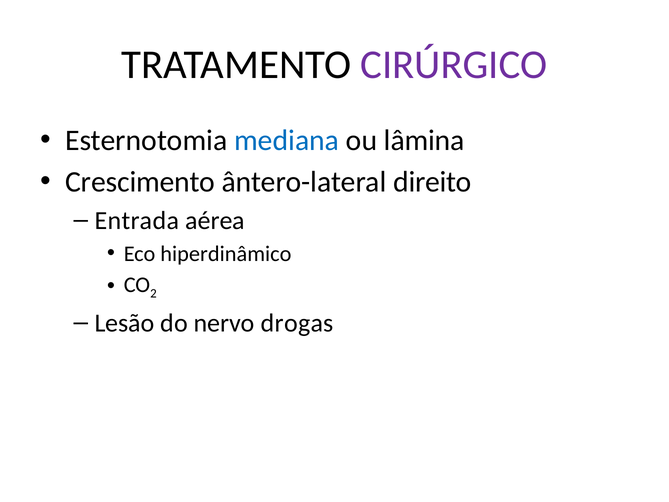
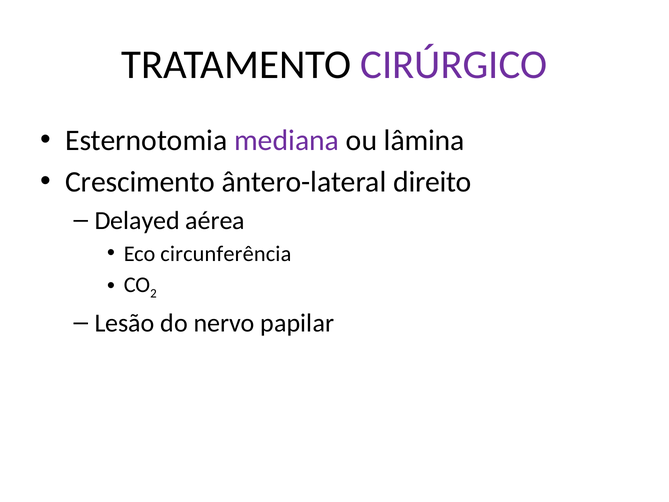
mediana colour: blue -> purple (287, 140)
Entrada: Entrada -> Delayed (137, 220)
hiperdinâmico: hiperdinâmico -> circunferência (226, 254)
drogas: drogas -> papilar (297, 323)
